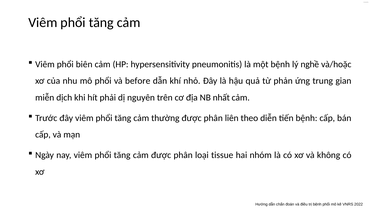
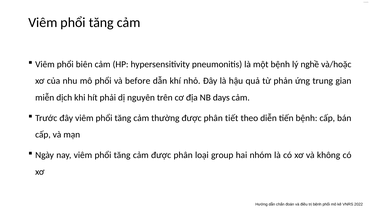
nhất: nhất -> days (221, 98)
liên: liên -> tiết (232, 118)
tissue: tissue -> group (222, 156)
